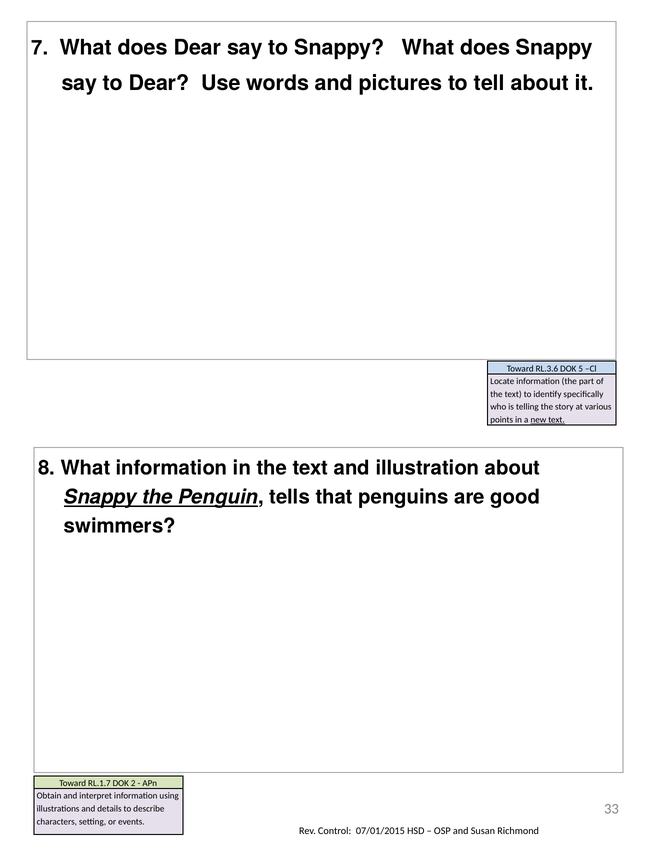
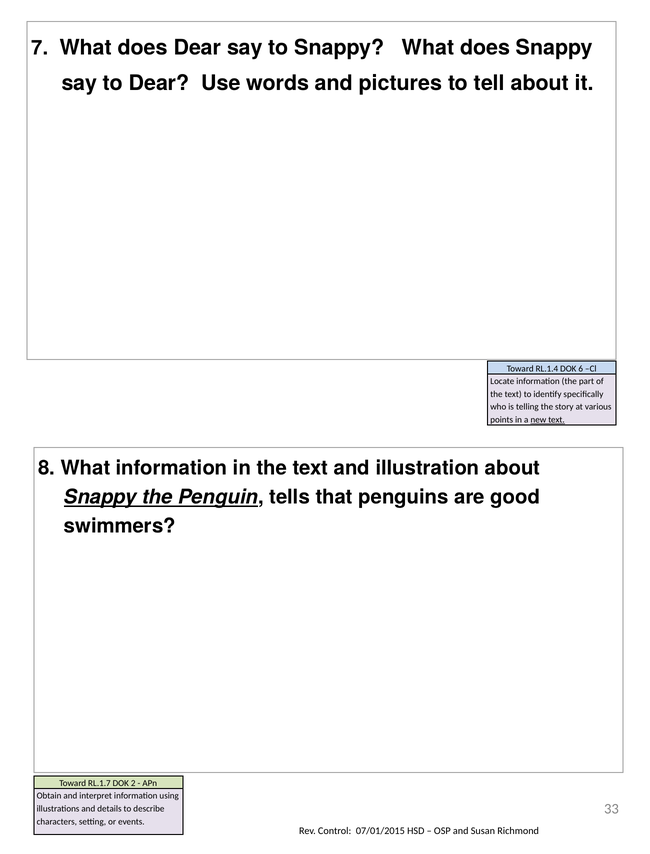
RL.3.6: RL.3.6 -> RL.1.4 (547, 368)
5: 5 -> 6 (581, 368)
